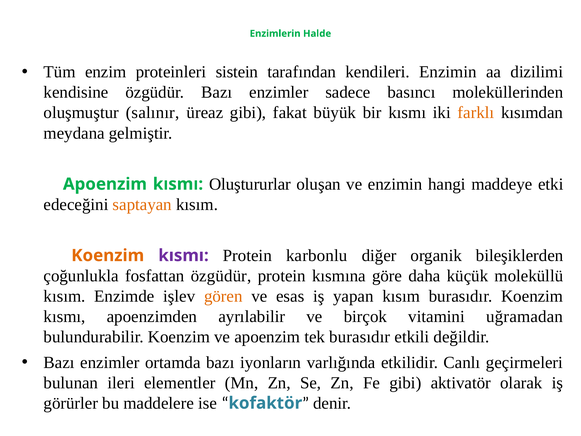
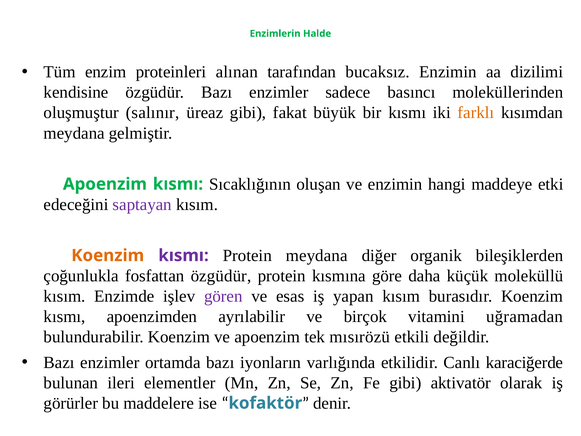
sistein: sistein -> alınan (237, 72)
kendileri: kendileri -> bucaksız (378, 72)
Oluştururlar: Oluştururlar -> Sıcaklığının (250, 184)
saptayan colour: orange -> purple (142, 204)
Protein karbonlu: karbonlu -> meydana (317, 255)
gören colour: orange -> purple (223, 296)
tek burasıdır: burasıdır -> mısırözü (360, 337)
geçirmeleri: geçirmeleri -> karaciğerde (525, 362)
